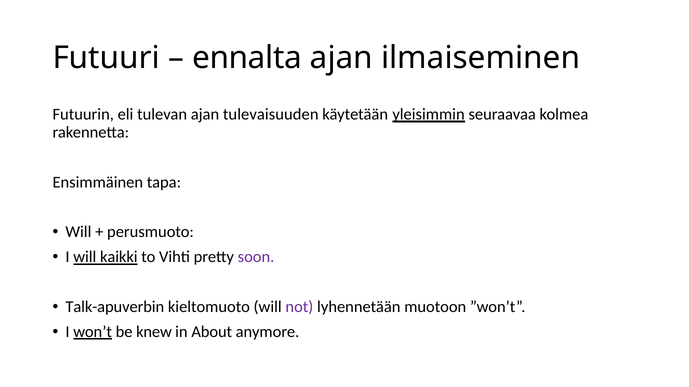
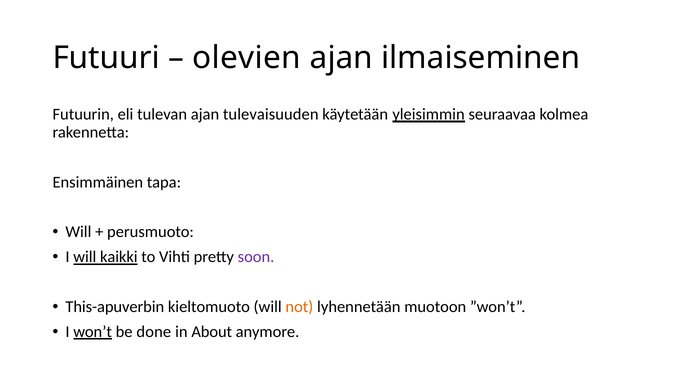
ennalta: ennalta -> olevien (247, 58)
Talk-apuverbin: Talk-apuverbin -> This-apuverbin (115, 307)
not colour: purple -> orange (299, 307)
knew: knew -> done (154, 332)
